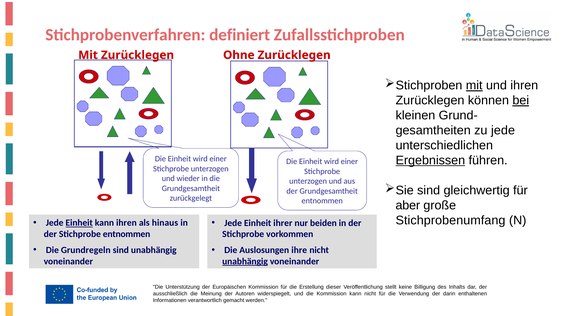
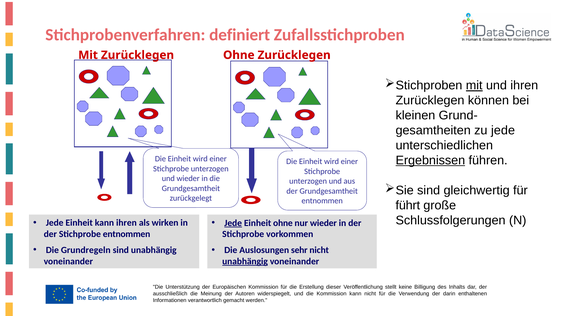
bei underline: present -> none (521, 101)
aber: aber -> führt (408, 206)
Stichprobenumfang: Stichprobenumfang -> Schlussfolgerungen (451, 221)
Einheit underline: present -> none (79, 223)
hinaus: hinaus -> wirken (165, 223)
Jede underline: none -> present (233, 223)
Einheit ihrer: ihrer -> ohne (283, 223)
nur beiden: beiden -> wieder (323, 223)
ihre: ihre -> sehr (299, 251)
